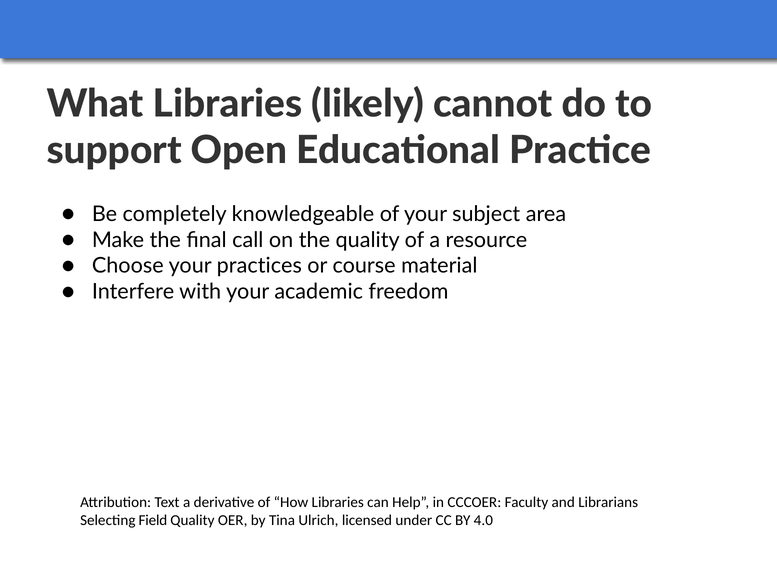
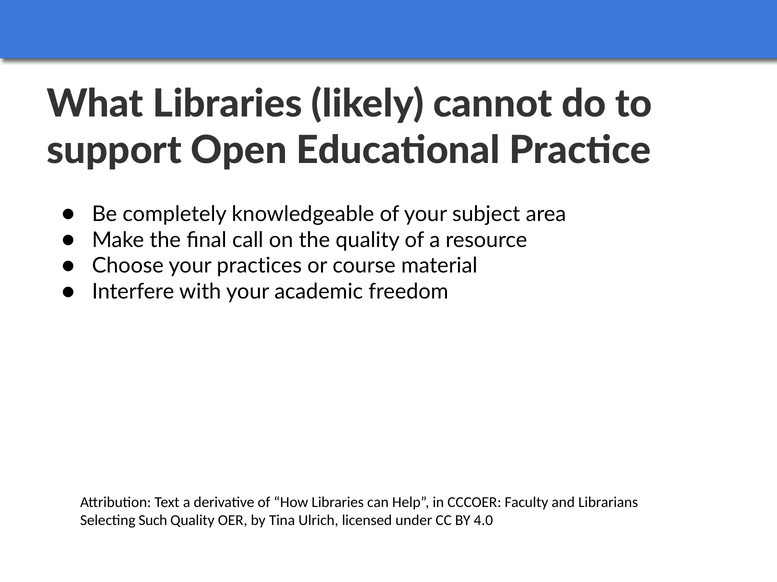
Field: Field -> Such (153, 521)
